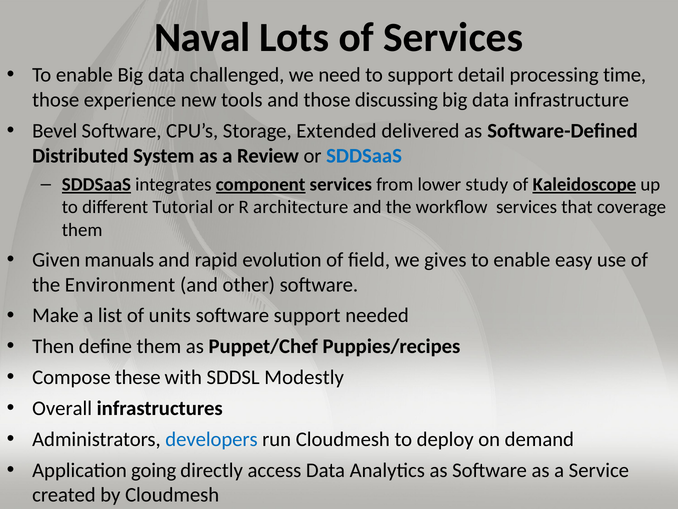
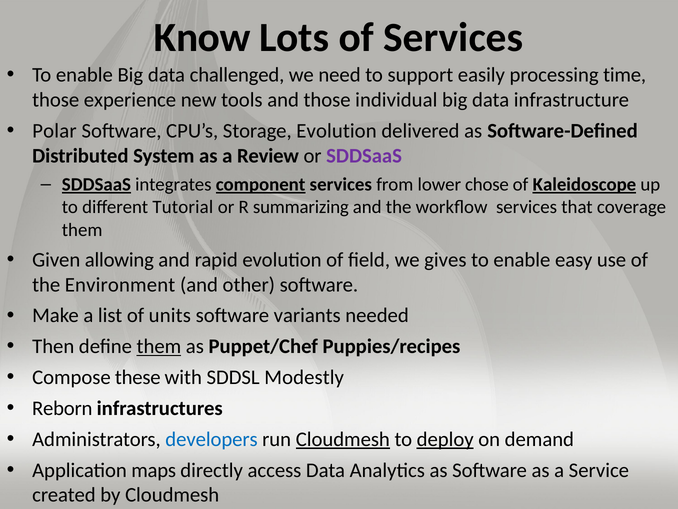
Naval: Naval -> Know (202, 38)
detail: detail -> easily (481, 75)
discussing: discussing -> individual (396, 100)
Bevel: Bevel -> Polar (54, 131)
Storage Extended: Extended -> Evolution (337, 131)
SDDSaaS colour: blue -> purple (364, 156)
study: study -> chose (487, 184)
architecture: architecture -> summarizing (301, 207)
manuals: manuals -> allowing (119, 260)
software support: support -> variants (307, 315)
them underline: none -> present (159, 346)
Overall: Overall -> Reborn (62, 408)
Cloudmesh underline: none -> present (343, 439)
deploy underline: none -> present (445, 439)
going: going -> maps (154, 470)
